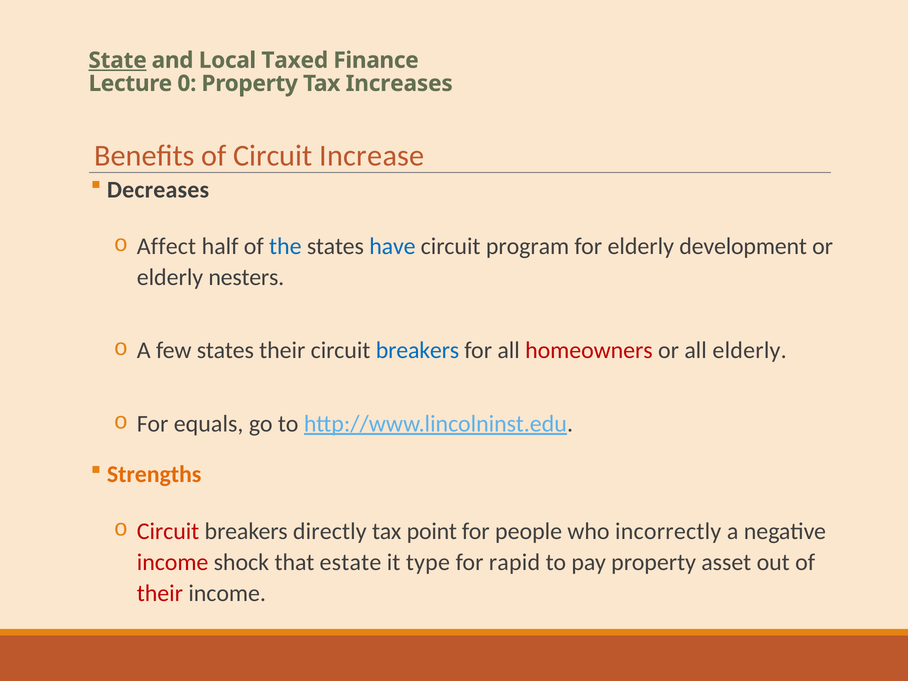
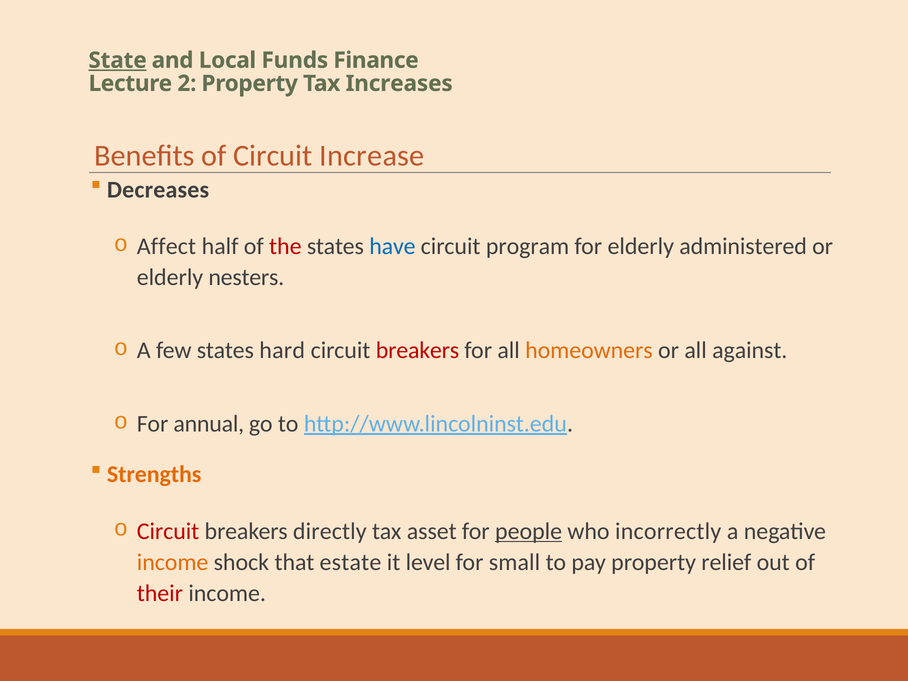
Taxed: Taxed -> Funds (295, 60)
0: 0 -> 2 (187, 83)
the colour: blue -> red (285, 246)
development: development -> administered (743, 246)
states their: their -> hard (282, 351)
breakers colour: blue -> red (417, 351)
homeowners colour: red -> orange (589, 351)
all elderly: elderly -> against (750, 351)
equals: equals -> annual (209, 424)
point: point -> asset (432, 531)
people underline: none -> present (529, 531)
income colour: red -> orange (173, 562)
type: type -> level (428, 562)
rapid: rapid -> small (514, 562)
asset: asset -> relief (726, 562)
